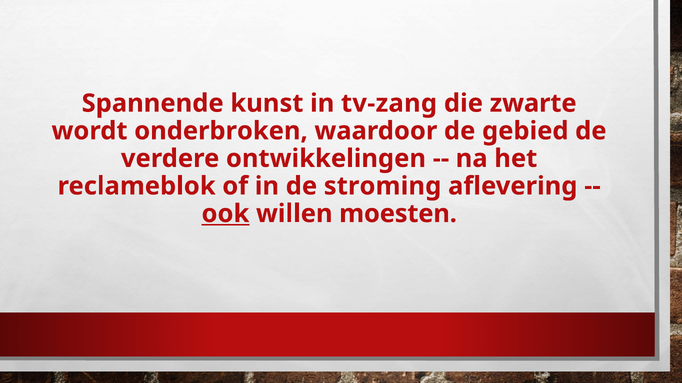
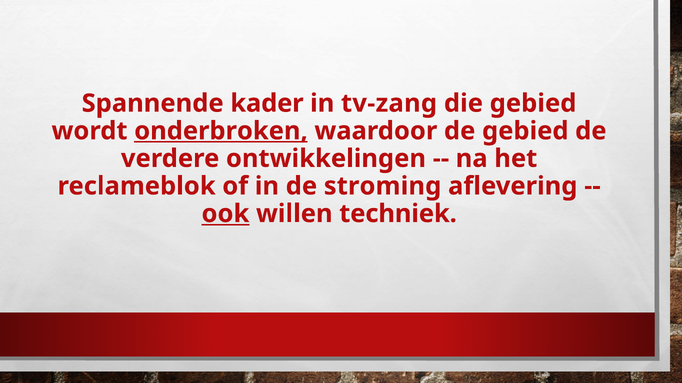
kunst: kunst -> kader (267, 103)
die zwarte: zwarte -> gebied (533, 103)
onderbroken underline: none -> present (221, 131)
moesten: moesten -> techniek (398, 214)
